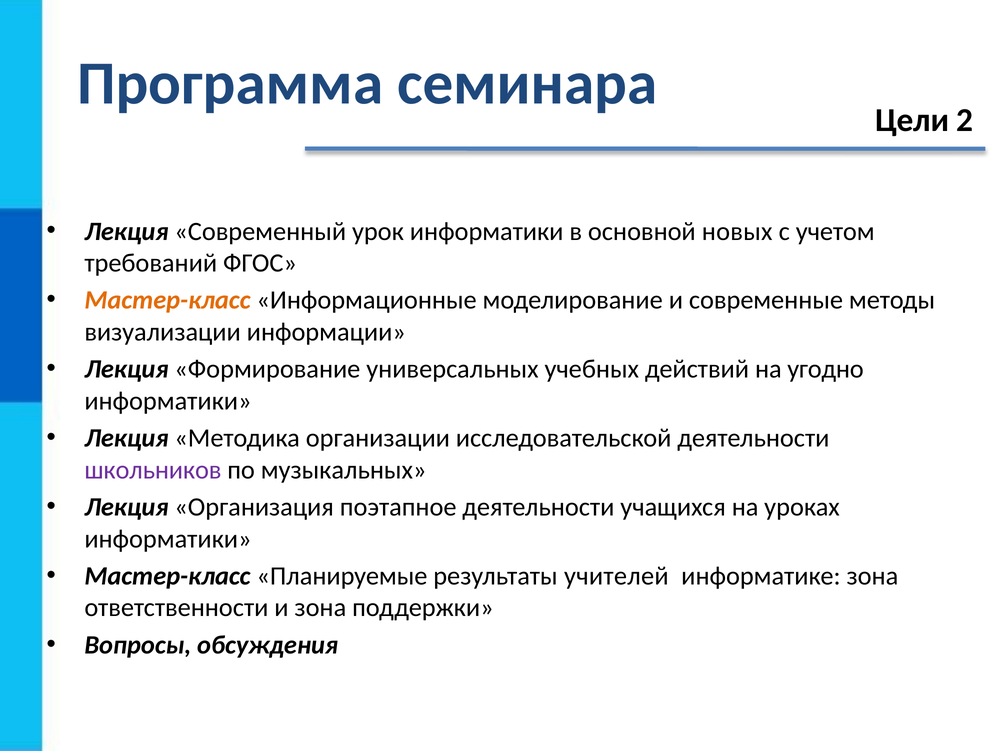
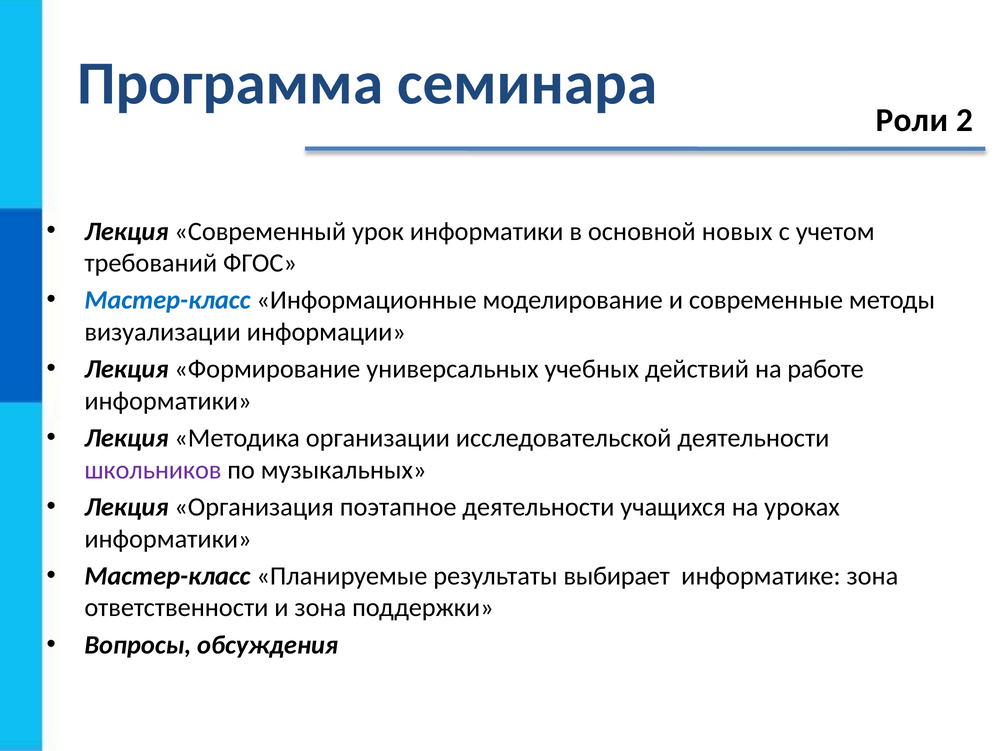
Цели: Цели -> Роли (912, 120)
Мастер-класс colour: orange -> blue (167, 300)
угодно: угодно -> работе (826, 369)
учителей: учителей -> выбирает (617, 576)
